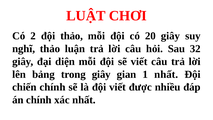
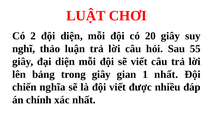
đội thảo: thảo -> diện (72, 36)
32: 32 -> 55 (195, 49)
chiến chính: chính -> nghĩa (53, 87)
